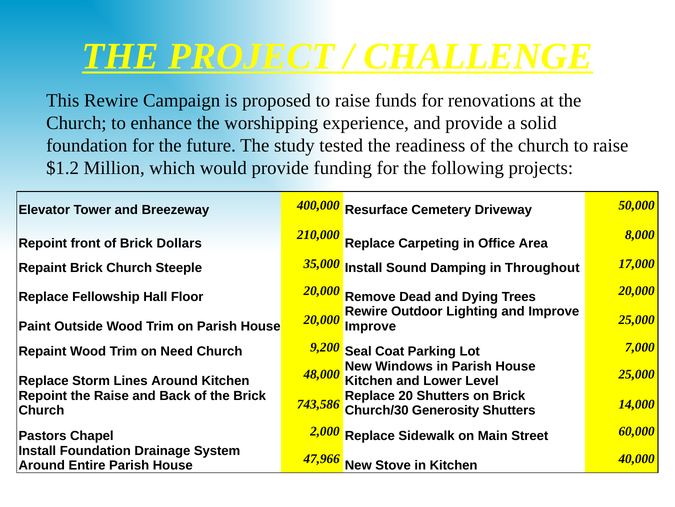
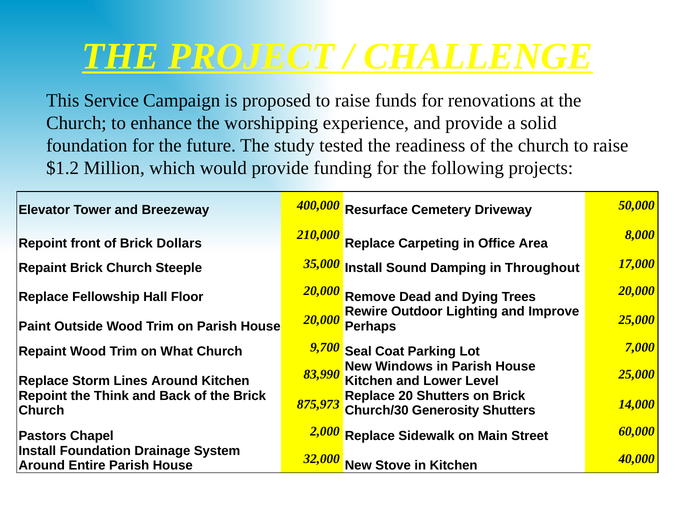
This Rewire: Rewire -> Service (111, 100)
Improve: Improve -> Perhaps (370, 326)
Need: Need -> What (177, 351)
9,200: 9,200 -> 9,700 (325, 347)
48,000: 48,000 -> 83,990 (322, 374)
the Raise: Raise -> Think (111, 395)
743,586: 743,586 -> 875,973 (318, 404)
47,966: 47,966 -> 32,000 (322, 458)
